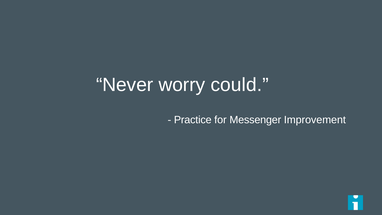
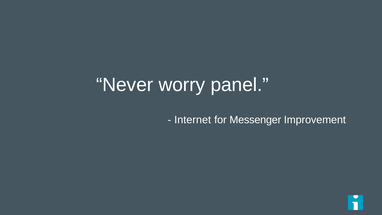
could: could -> panel (240, 85)
Practice: Practice -> Internet (193, 120)
